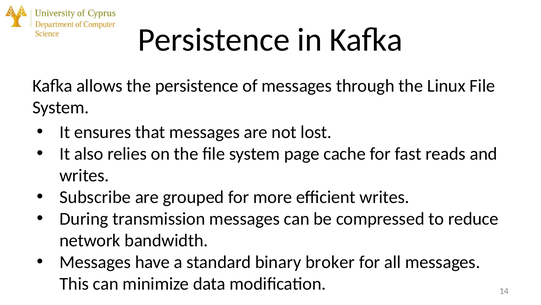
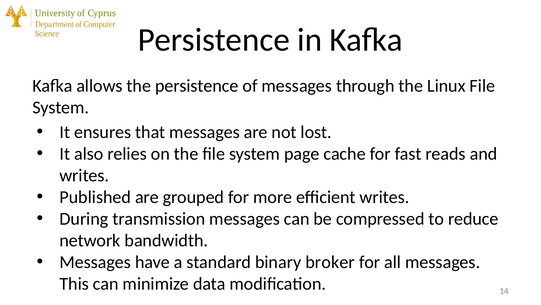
Subscribe: Subscribe -> Published (95, 197)
